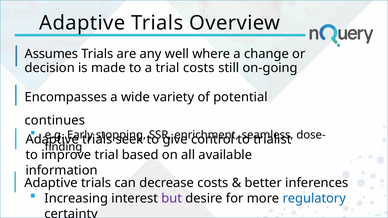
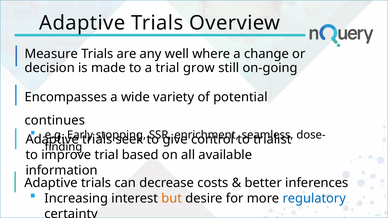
Assumes: Assumes -> Measure (51, 54)
trial costs: costs -> grow (199, 68)
but colour: purple -> orange (172, 199)
